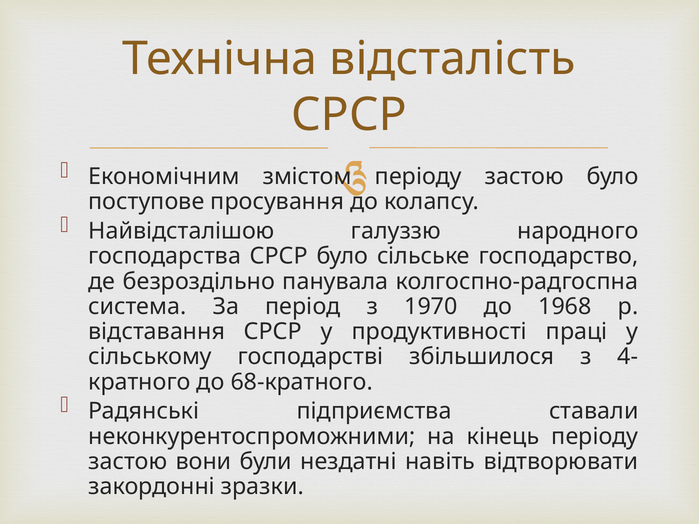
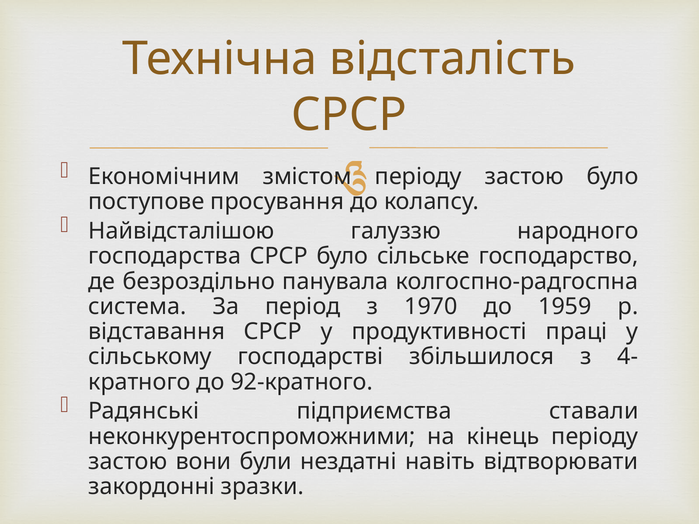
1968: 1968 -> 1959 (565, 307)
68-кратного: 68-кратного -> 92-кратного (302, 382)
